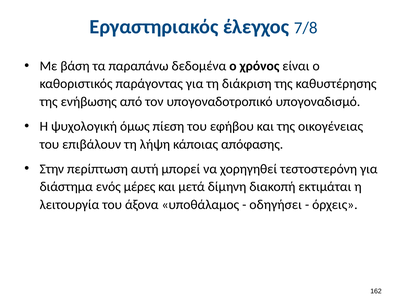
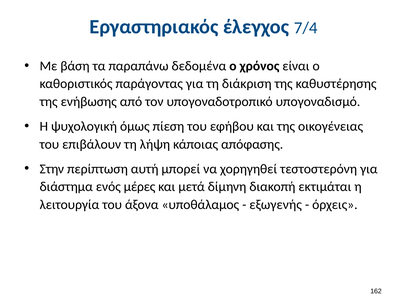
7/8: 7/8 -> 7/4 (306, 28)
οδηγήσει: οδηγήσει -> εξωγενής (276, 204)
